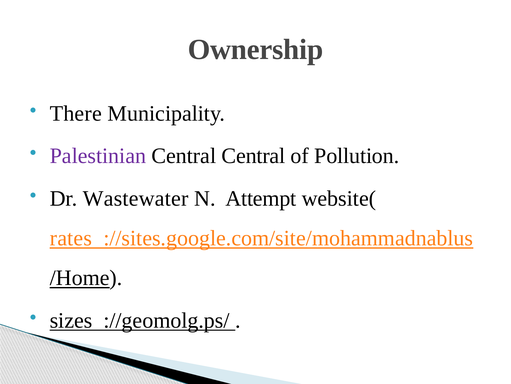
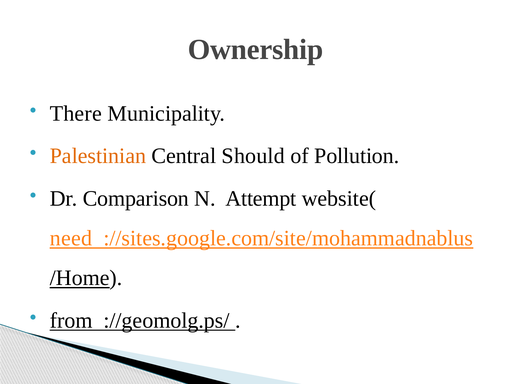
Palestinian colour: purple -> orange (98, 156)
Central Central: Central -> Should (253, 156)
Wastewater: Wastewater -> Comparison (136, 198)
rates: rates -> need (71, 238)
sizes: sizes -> from (71, 320)
